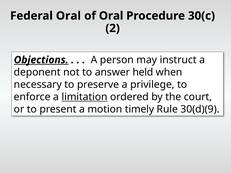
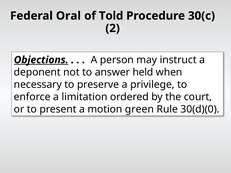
of Oral: Oral -> Told (111, 16)
limitation underline: present -> none (85, 97)
timely: timely -> green (139, 109)
30(d)(9: 30(d)(9 -> 30(d)(0 (200, 109)
